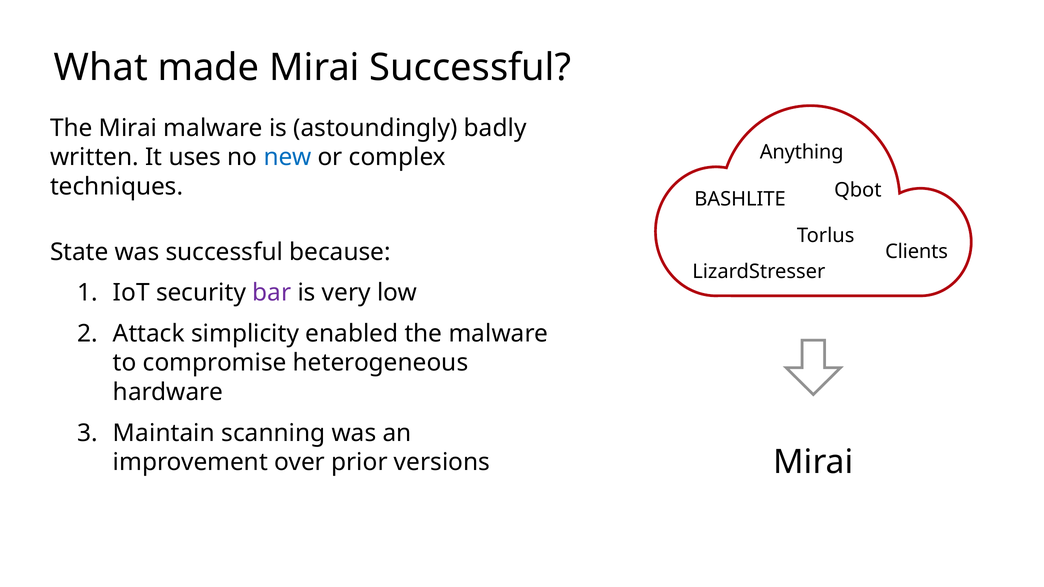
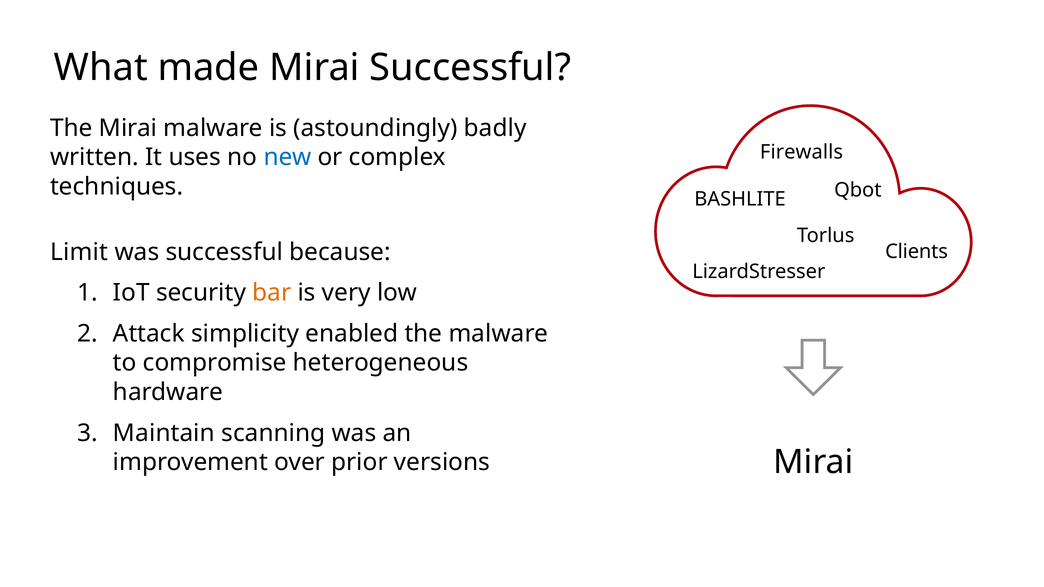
Anything: Anything -> Firewalls (802, 152)
State: State -> Limit (79, 252)
bar colour: purple -> orange (272, 293)
